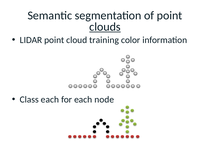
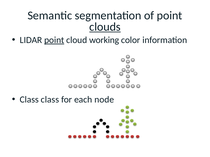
point underline: none -> present (54, 40)
training: training -> working (104, 40)
Class each: each -> class (50, 100)
